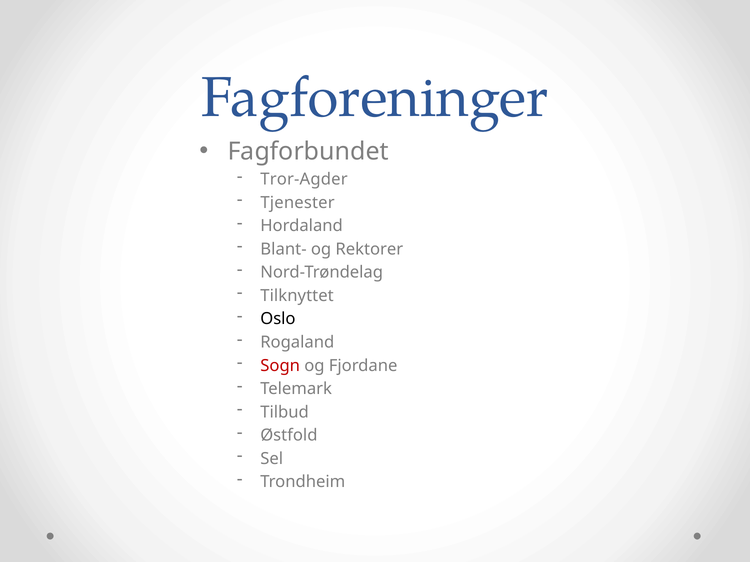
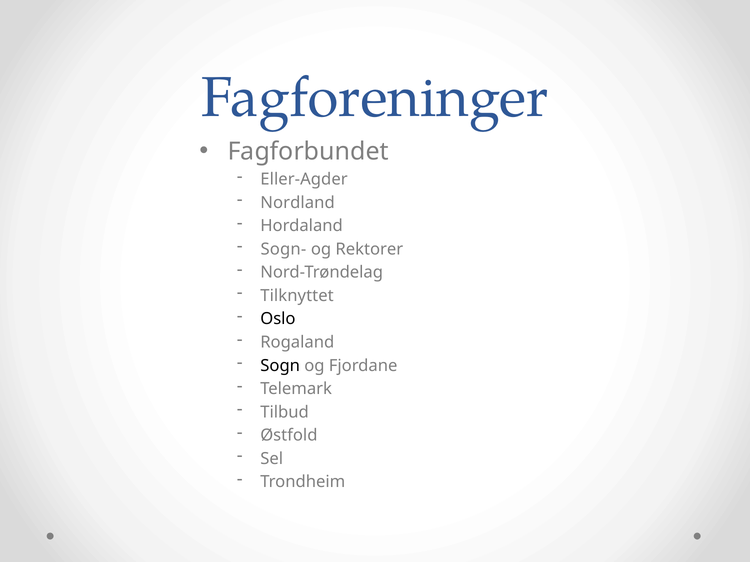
Tror-Agder: Tror-Agder -> Eller-Agder (304, 179)
Tjenester: Tjenester -> Nordland (298, 203)
Blant-: Blant- -> Sogn- (283, 249)
Sogn colour: red -> black (280, 366)
